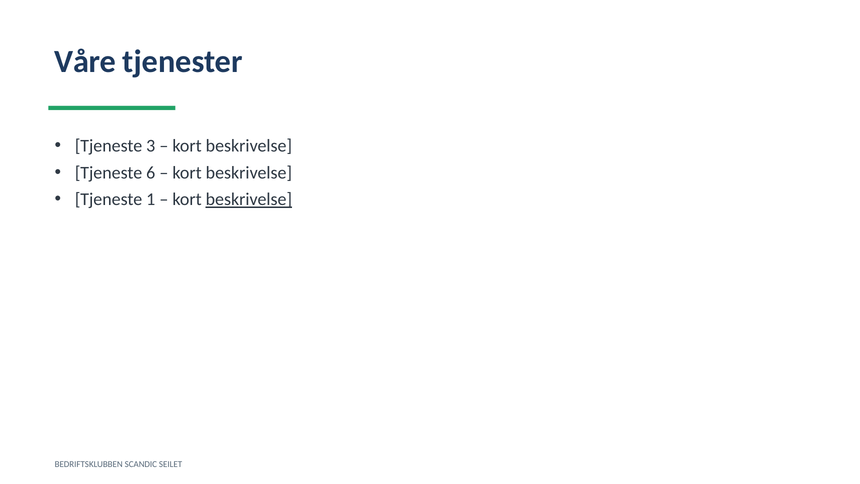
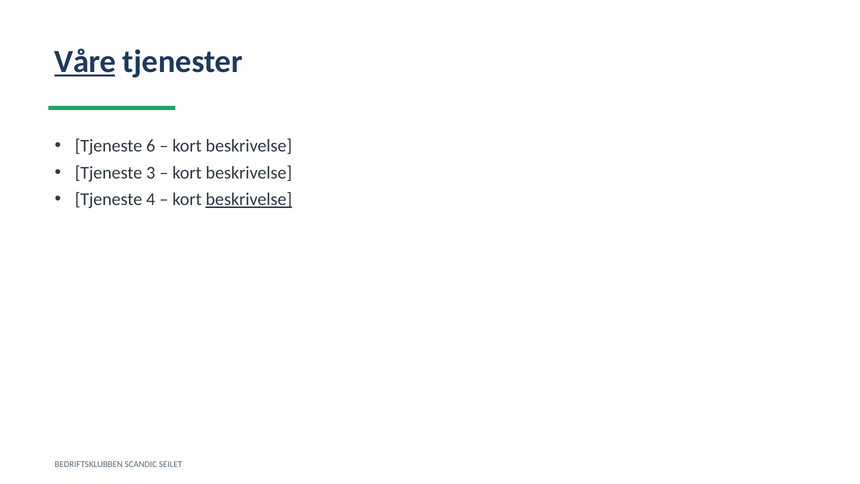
Våre underline: none -> present (85, 61)
3: 3 -> 6 (151, 146)
6: 6 -> 3 (151, 173)
1: 1 -> 4 (151, 199)
